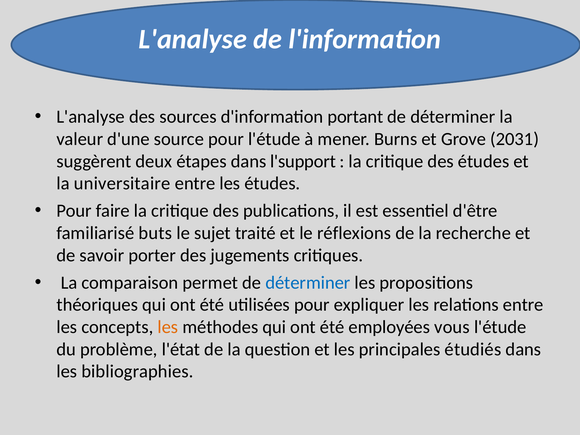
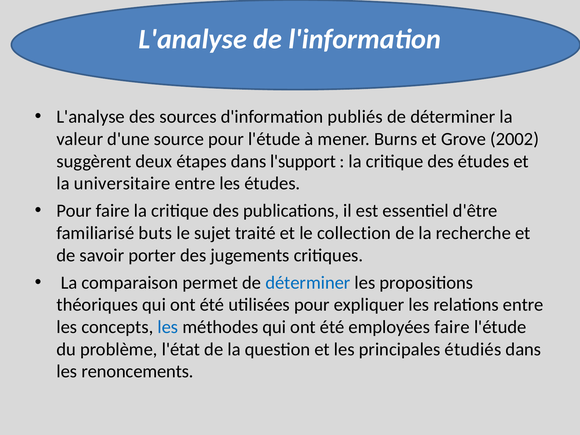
portant: portant -> publiés (355, 117)
2031: 2031 -> 2002 (515, 139)
réflexions: réflexions -> collection (354, 233)
les colour: orange -> blue (168, 327)
employées vous: vous -> faire (452, 327)
bibliographies: bibliographies -> renoncements (138, 372)
